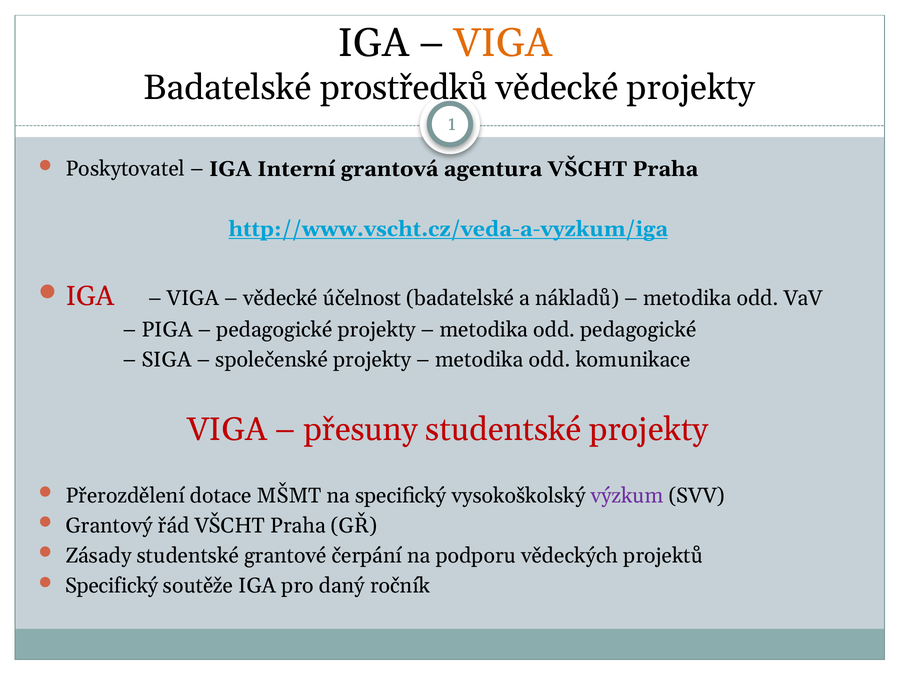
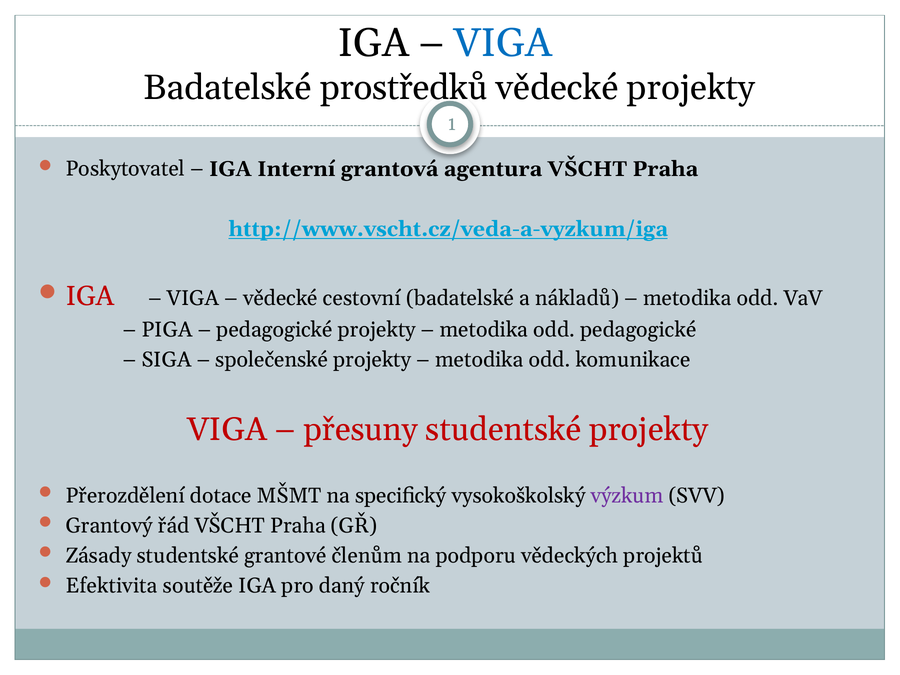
VIGA colour: orange -> blue (503, 43)
účelnost: účelnost -> cestovní (362, 298)
čerpání: čerpání -> členům (367, 556)
Specifický: Specifický -> Efektivita (112, 586)
